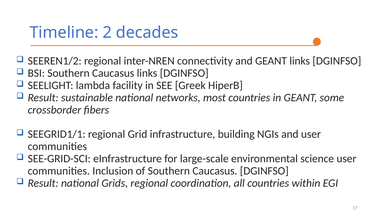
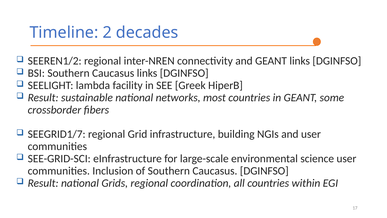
SEEGRID1/1: SEEGRID1/1 -> SEEGRID1/7 (57, 134)
